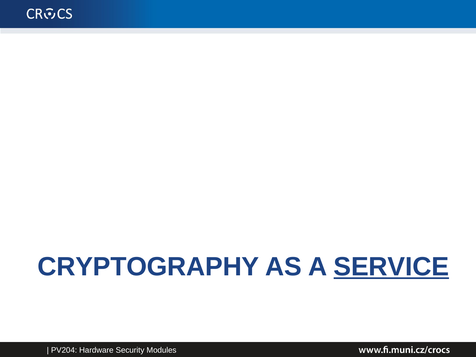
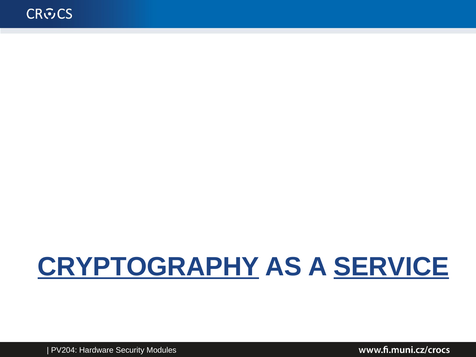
CRYPTOGRAPHY underline: none -> present (148, 267)
